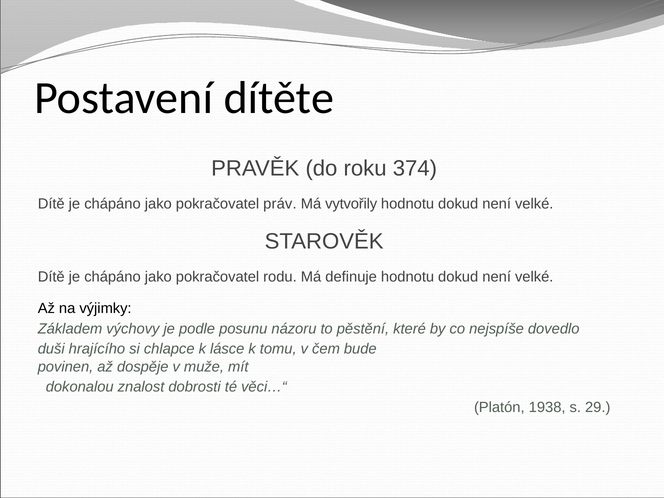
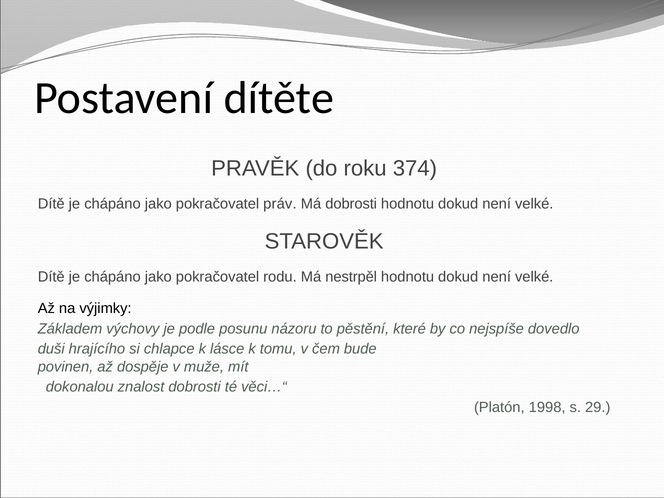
Má vytvořily: vytvořily -> dobrosti (351, 204)
definuje: definuje -> nestrpěl (351, 277)
1938: 1938 -> 1998 (547, 407)
